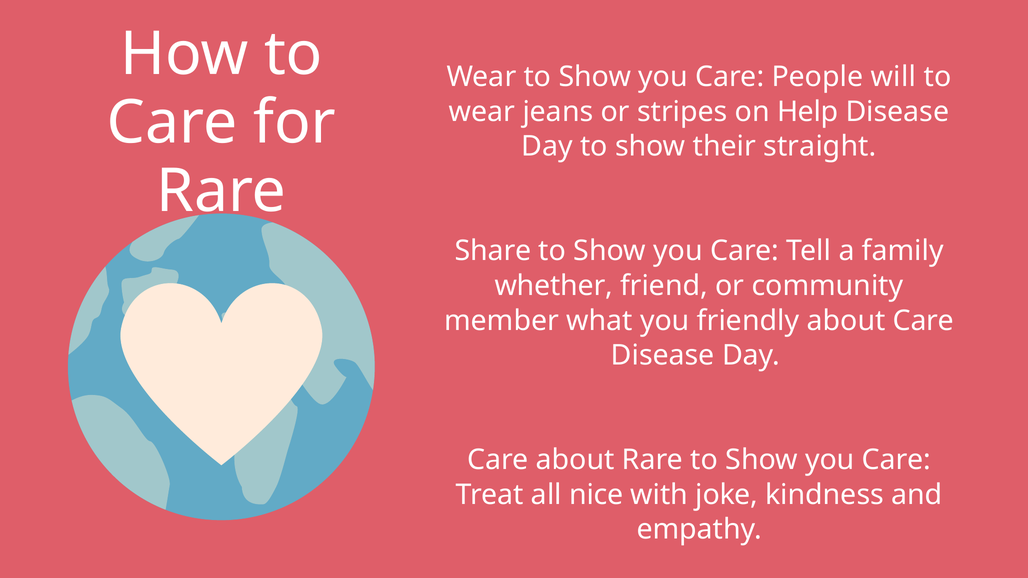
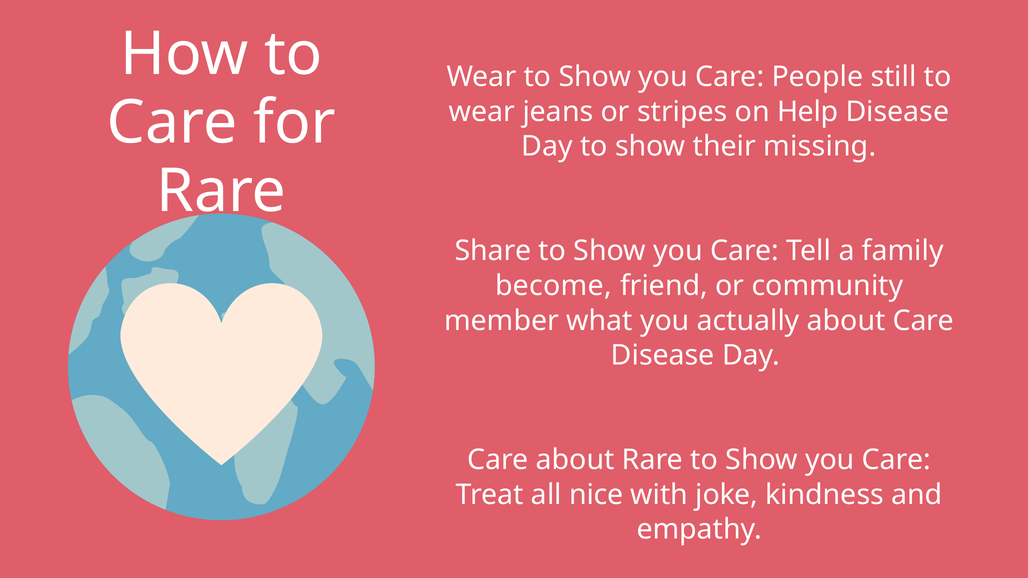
will: will -> still (894, 77)
straight: straight -> missing (820, 147)
whether: whether -> become (554, 286)
friendly: friendly -> actually (748, 321)
